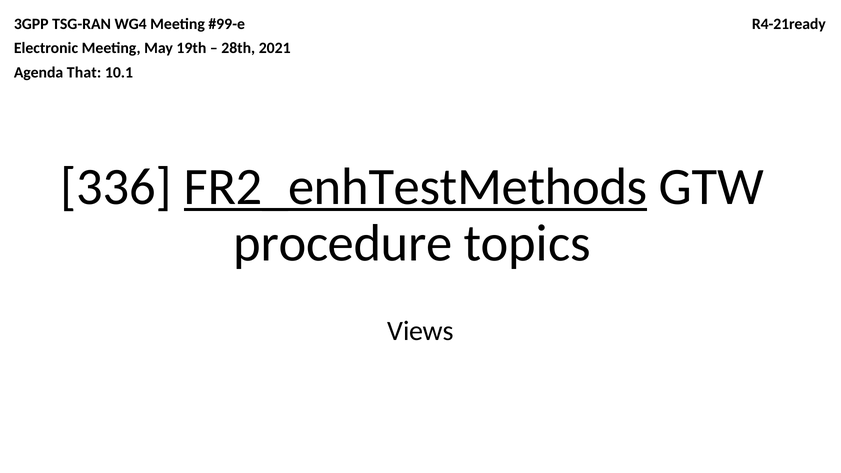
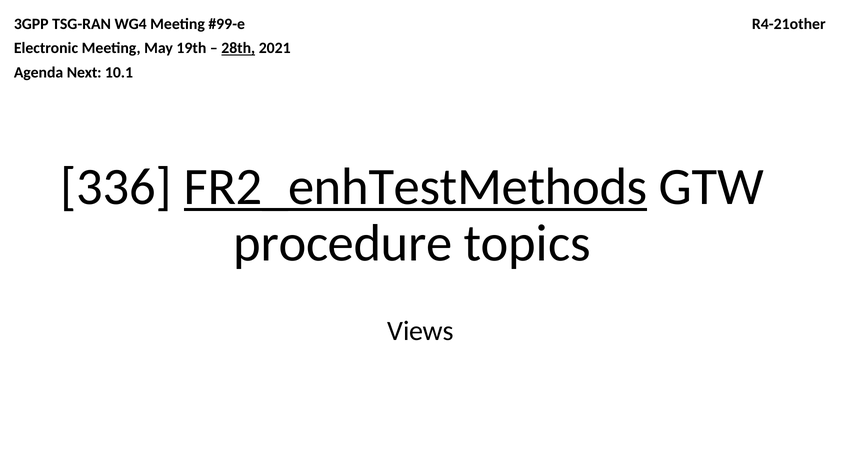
R4-21ready: R4-21ready -> R4-21other (789, 24)
28th underline: none -> present (238, 48)
That: That -> Next (84, 72)
